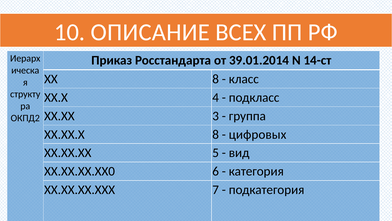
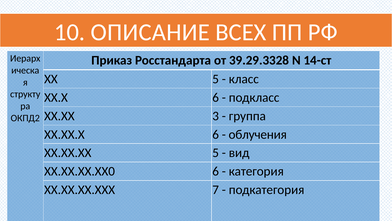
39.01.2014: 39.01.2014 -> 39.29.3328 (259, 60)
XX 8: 8 -> 5 (216, 79)
XX.X 4: 4 -> 6 (216, 97)
XX.XX.X 8: 8 -> 6 (216, 134)
цифровых: цифровых -> облучения (258, 134)
